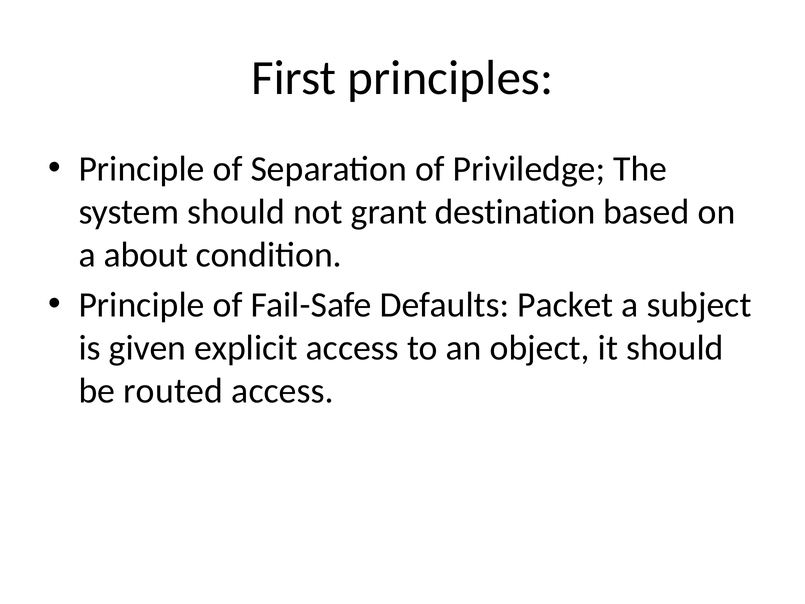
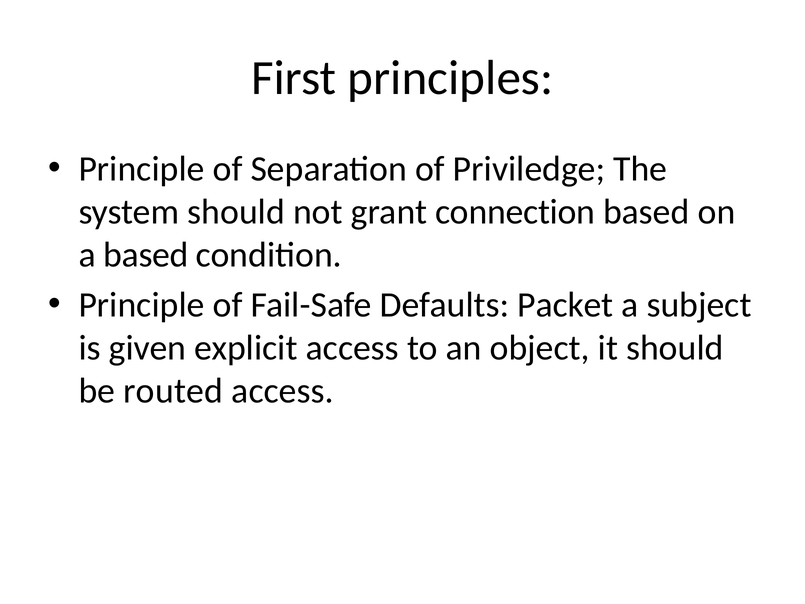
destination: destination -> connection (515, 212)
a about: about -> based (146, 255)
